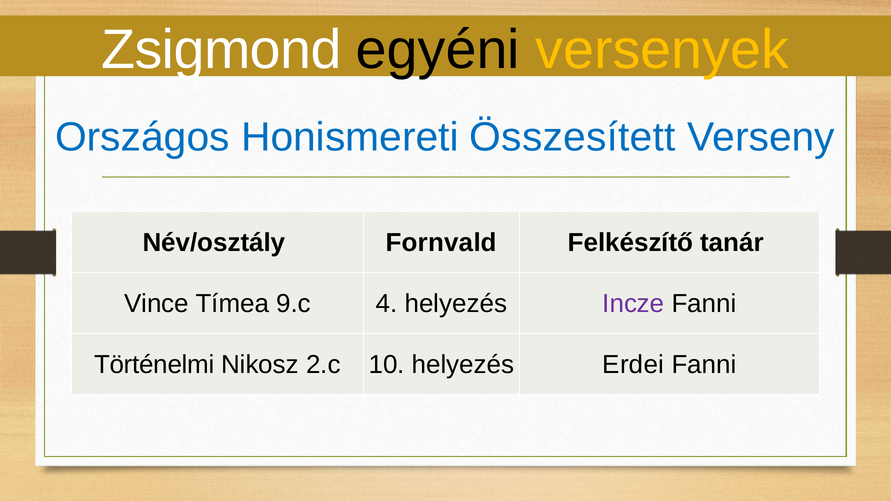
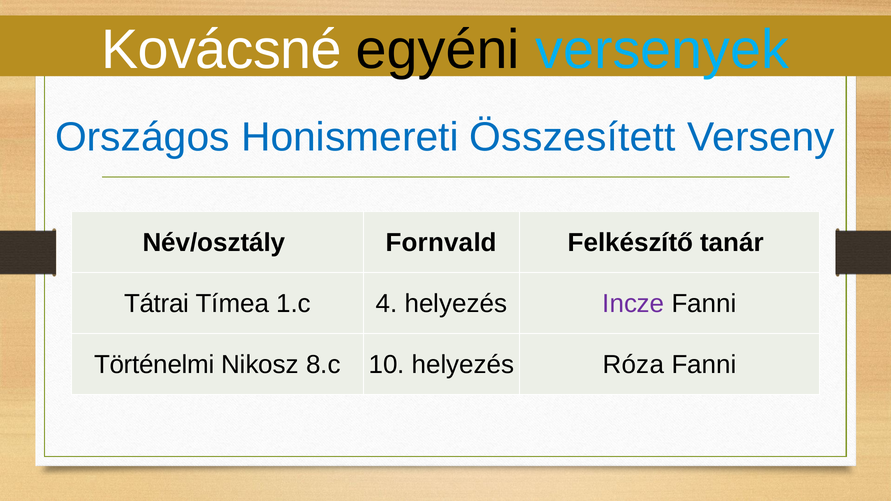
Zsigmond: Zsigmond -> Kovácsné (221, 50)
versenyek colour: yellow -> light blue (662, 50)
Vince: Vince -> Tátrai (157, 304)
9.c: 9.c -> 1.c (294, 304)
2.c: 2.c -> 8.c (323, 365)
Erdei: Erdei -> Róza (633, 365)
